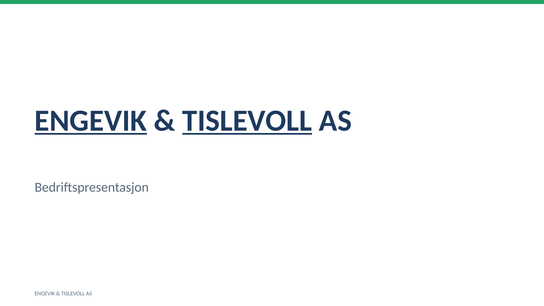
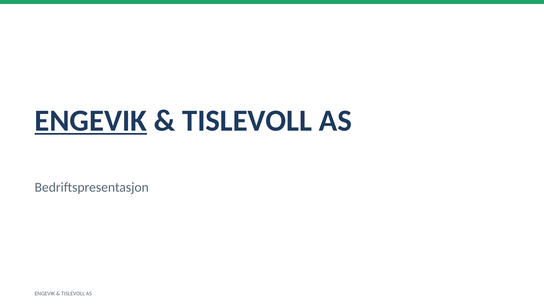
TISLEVOLL underline: present -> none (247, 121)
